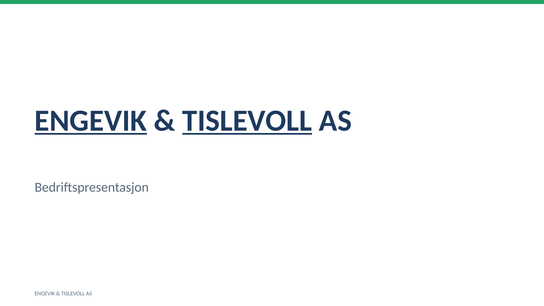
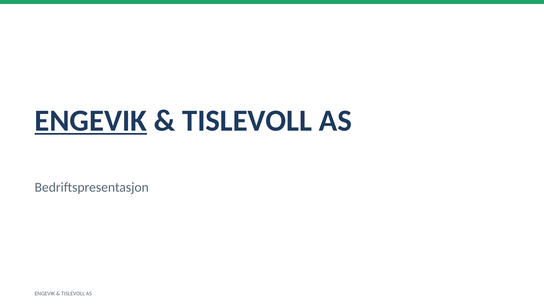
TISLEVOLL underline: present -> none (247, 121)
